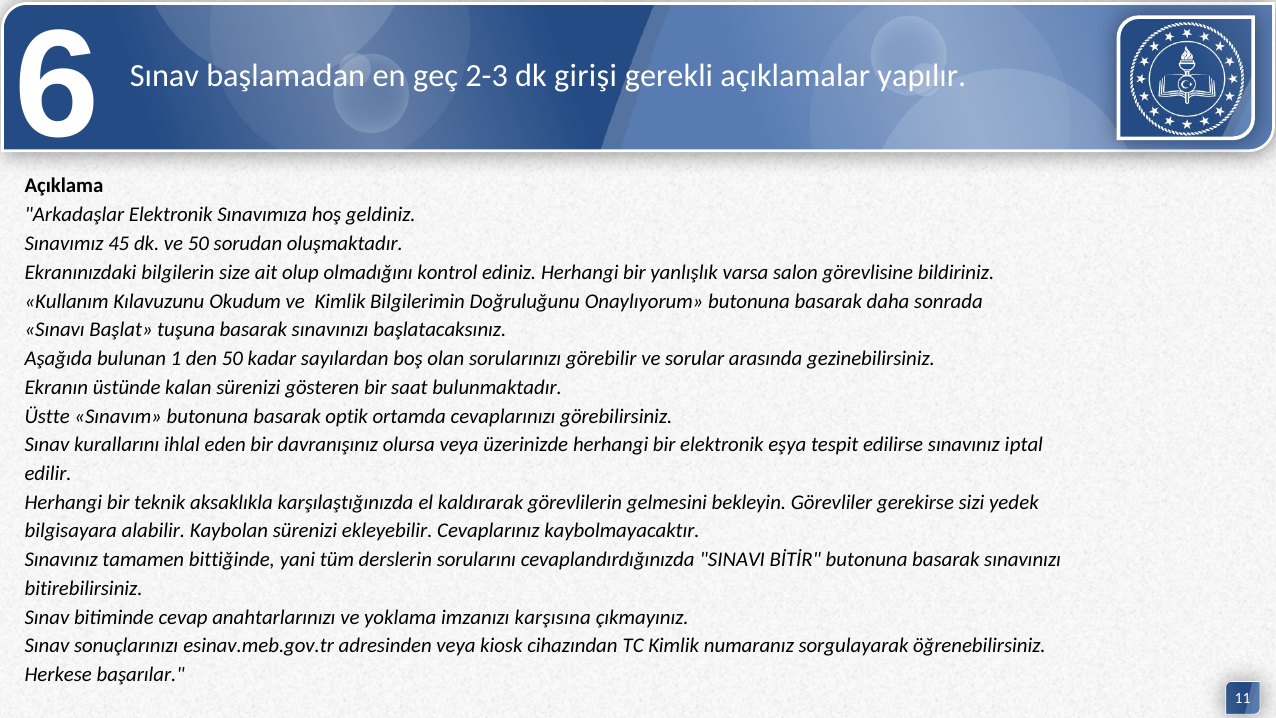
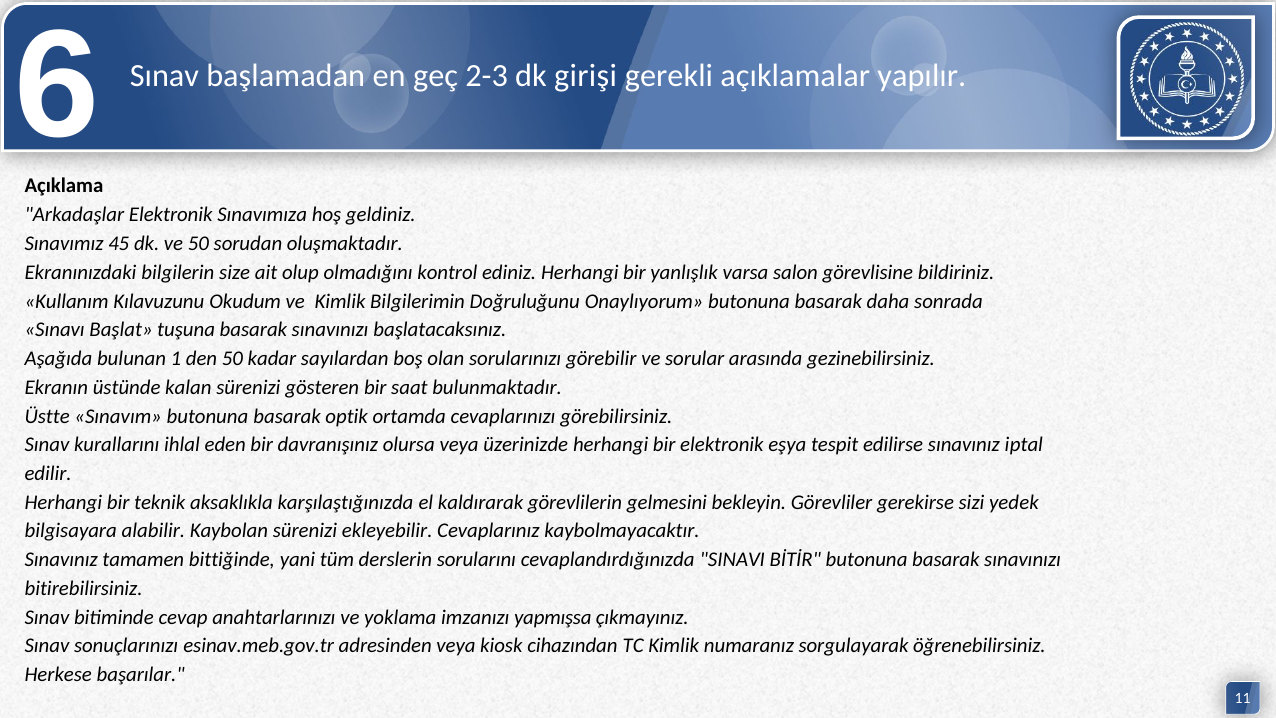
karşısına: karşısına -> yapmışsa (553, 617)
